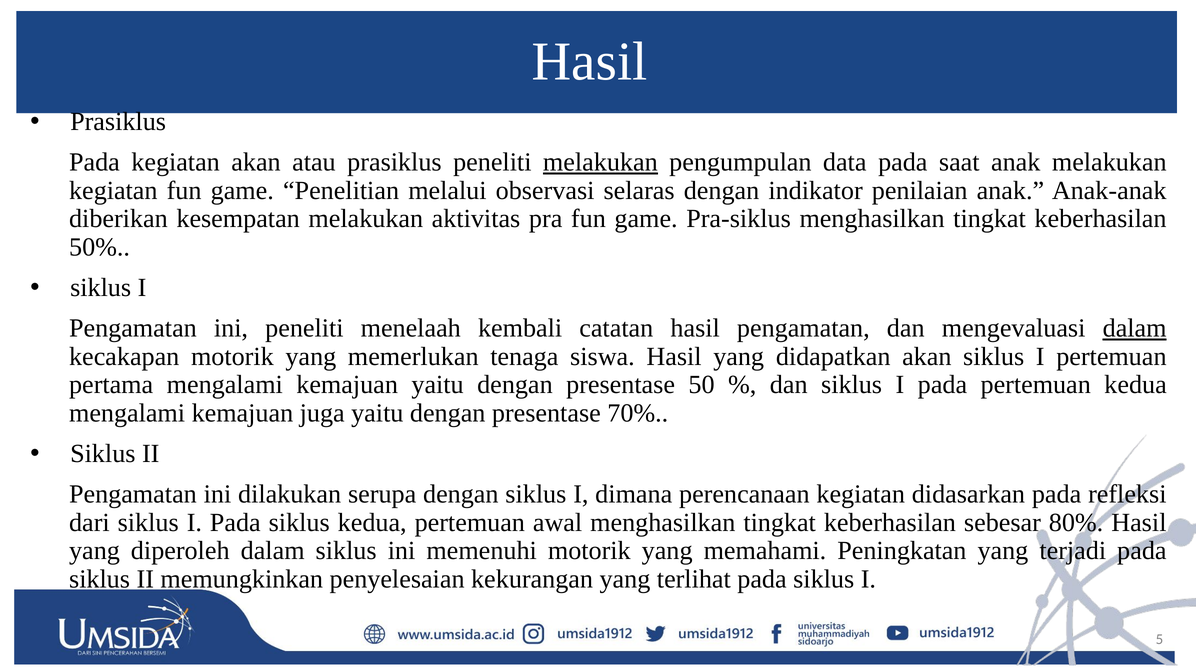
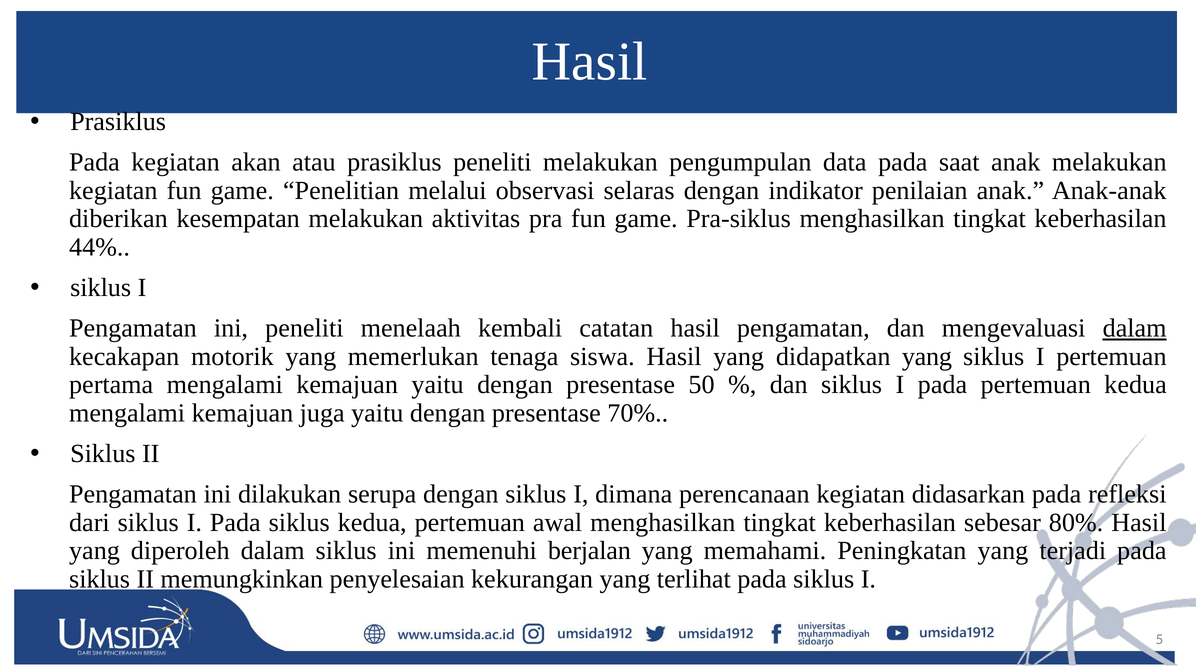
melakukan underline: present -> none (600, 162)
50%: 50% -> 44% (100, 247)
didapatkan akan: akan -> yang (927, 357)
memenuhi motorik: motorik -> berjalan (589, 551)
